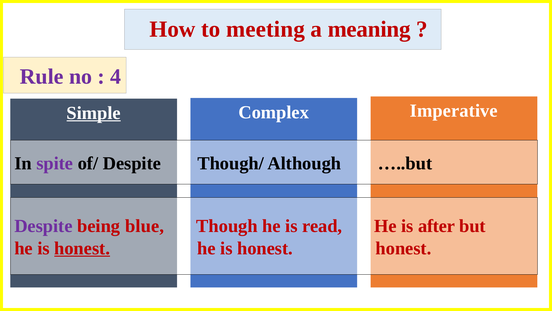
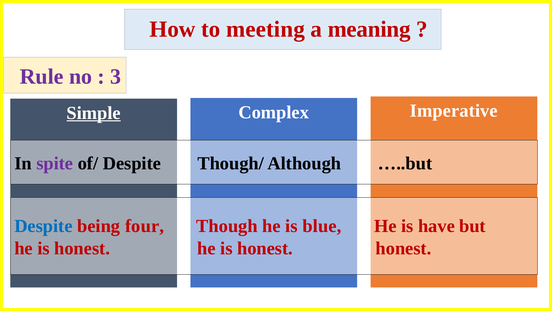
4: 4 -> 3 (116, 76)
Despite colour: purple -> blue (43, 226)
blue: blue -> four (145, 226)
read: read -> blue (322, 226)
after: after -> have (436, 226)
honest underline: present -> none (82, 248)
